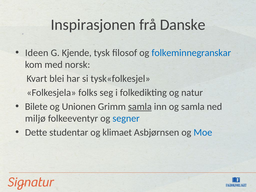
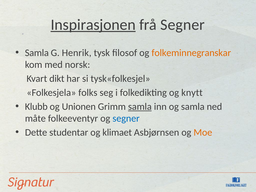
Inspirasjonen underline: none -> present (93, 25)
frå Danske: Danske -> Segner (183, 25)
Ideen: Ideen -> Samla (37, 53)
Kjende: Kjende -> Henrik (77, 53)
folkeminnegranskar colour: blue -> orange (191, 53)
blei: blei -> dikt (57, 79)
natur: natur -> knytt (192, 93)
Bilete: Bilete -> Klubb (36, 107)
miljø: miljø -> måte (35, 119)
Moe colour: blue -> orange (203, 132)
